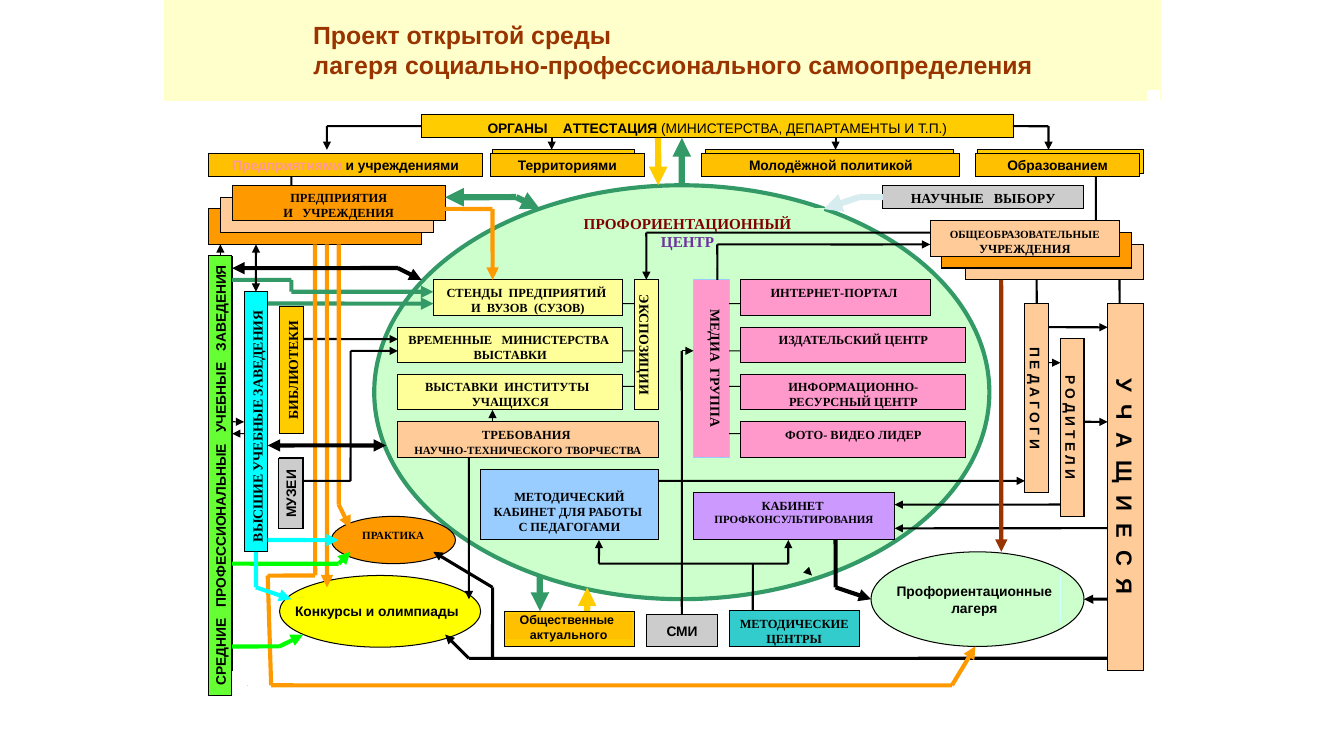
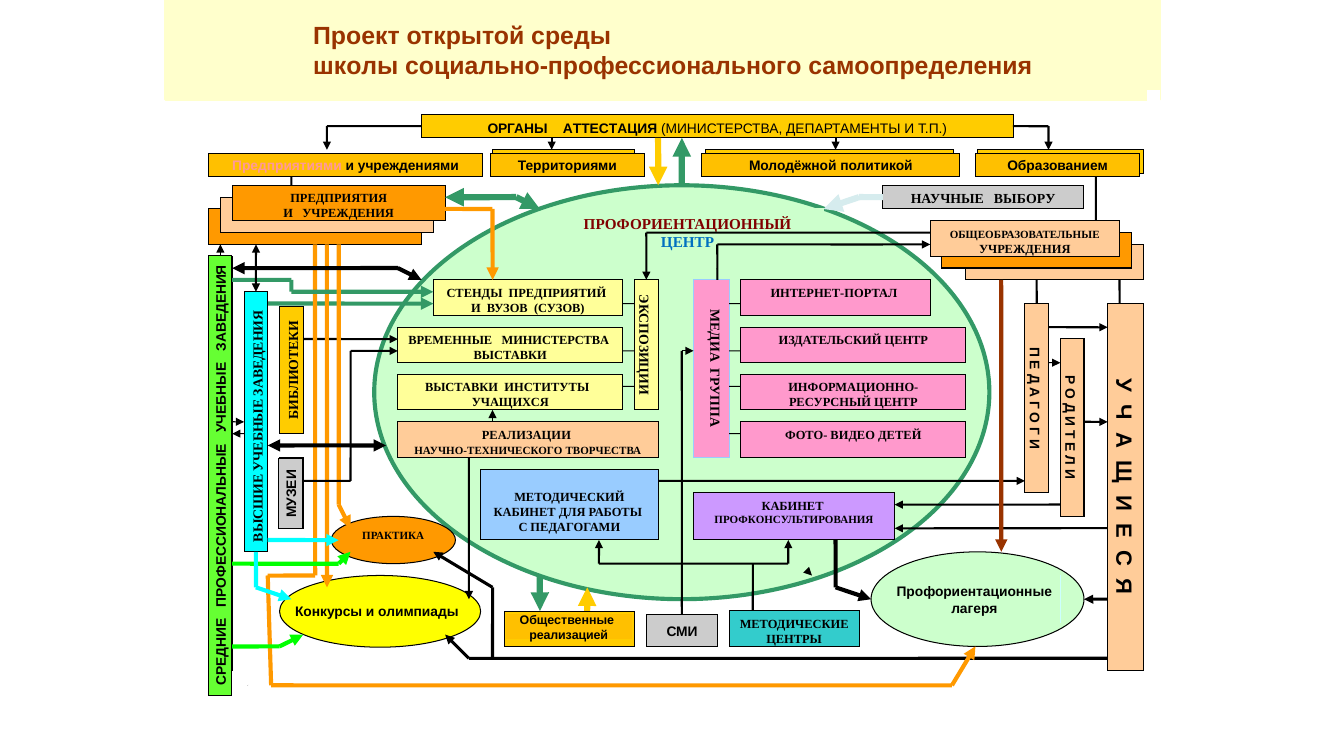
лагеря: лагеря -> школы (356, 66)
ЦЕНТР colour: purple -> blue (688, 242)
ТРЕБОВАНИЯ: ТРЕБОВАНИЯ -> РЕАЛИЗАЦИИ (526, 435)
ЛИДЕР: ЛИДЕР -> ДЕТЕЙ (900, 435)
актуального: актуального -> реализацией (569, 635)
